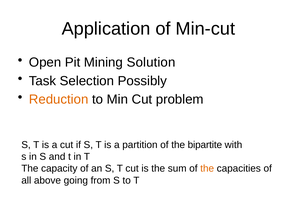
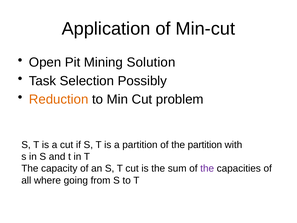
the bipartite: bipartite -> partition (205, 145)
the colour: orange -> purple (207, 168)
above: above -> where (47, 180)
